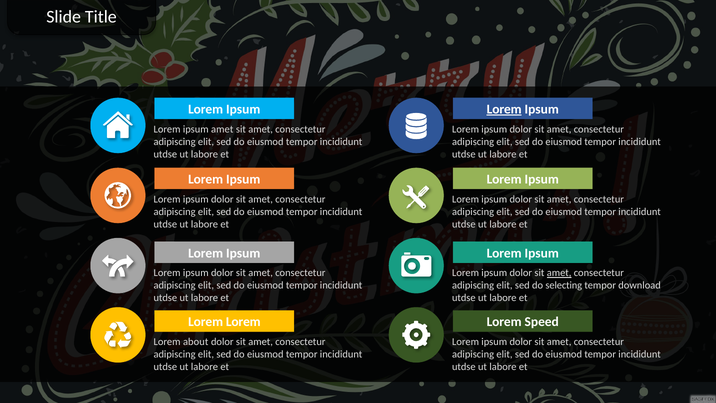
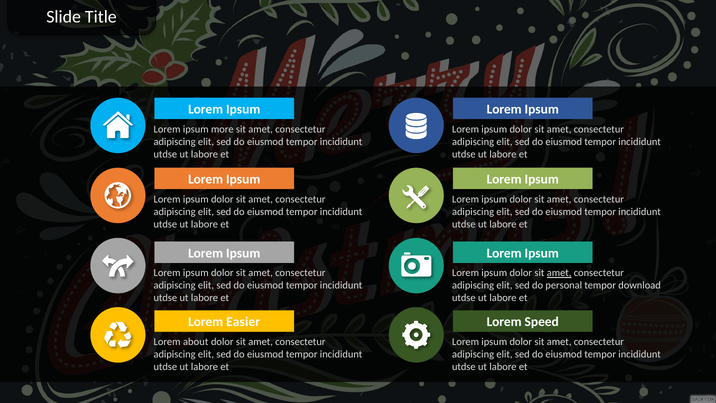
Lorem underline: present -> none (504, 109)
ipsum amet: amet -> more (222, 129)
selecting: selecting -> personal (564, 285)
Lorem: Lorem -> Easier (243, 322)
